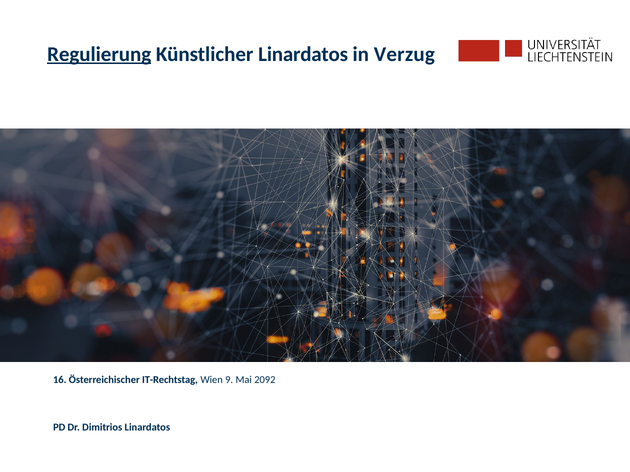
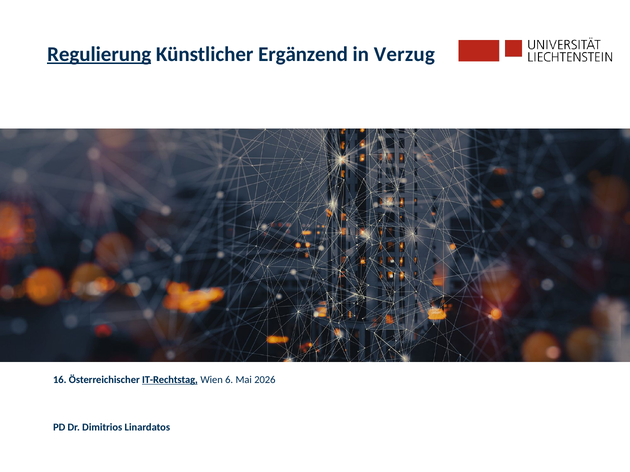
Künstlicher Linardatos: Linardatos -> Ergänzend (303, 54)
IT-Rechtstag underline: none -> present (170, 380)
9: 9 -> 6 (229, 380)
2092: 2092 -> 2026 (265, 380)
